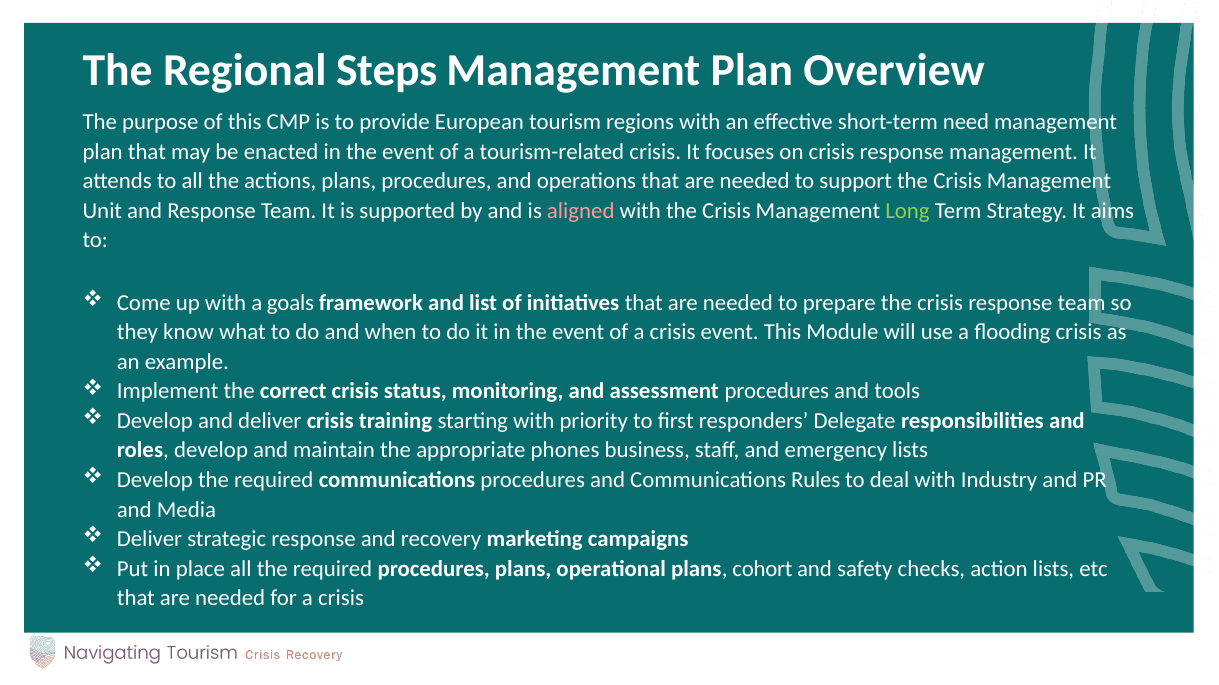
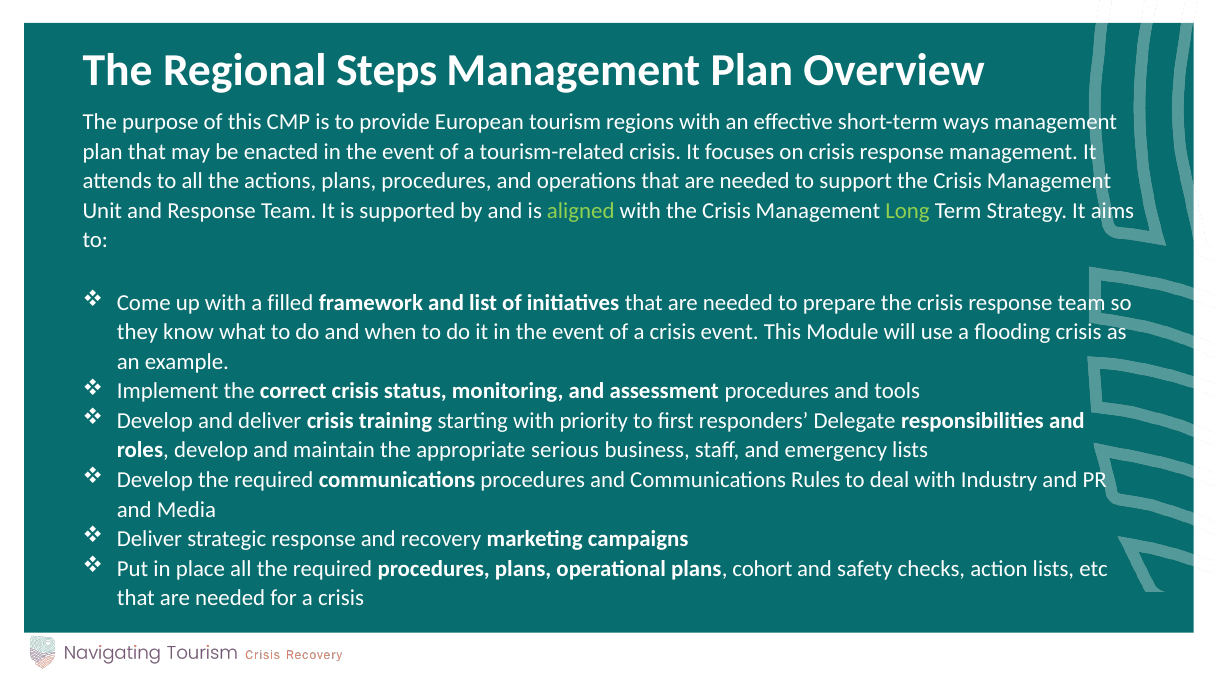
need: need -> ways (966, 122)
aligned colour: pink -> light green (581, 211)
goals: goals -> filled (290, 303)
phones: phones -> serious (565, 451)
